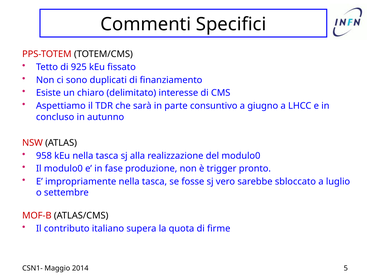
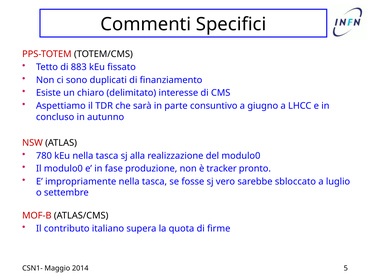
925: 925 -> 883 (79, 67)
958: 958 -> 780 (44, 156)
trigger: trigger -> tracker (222, 169)
